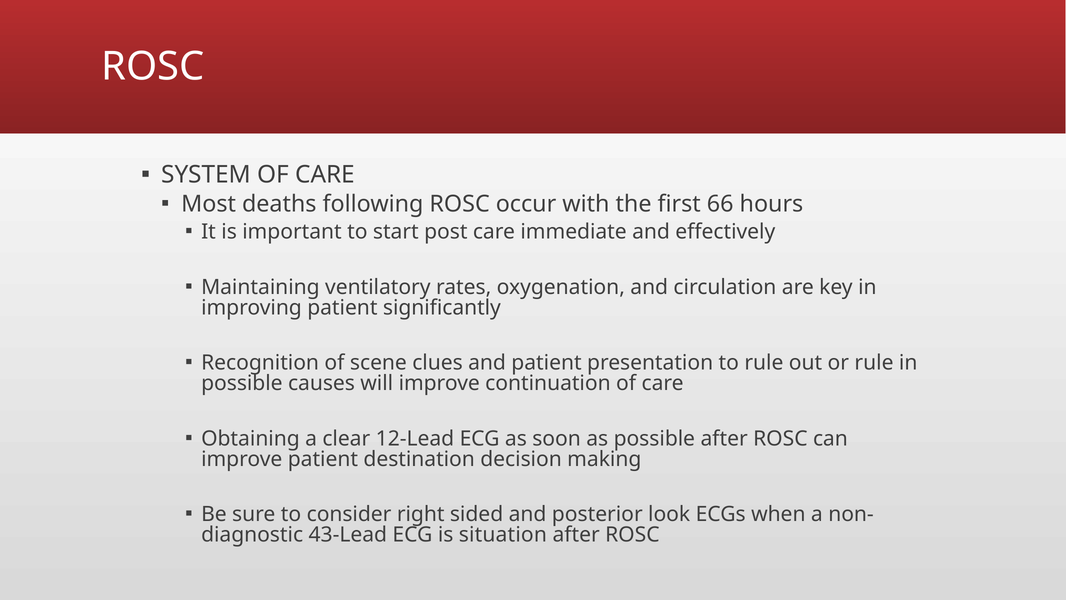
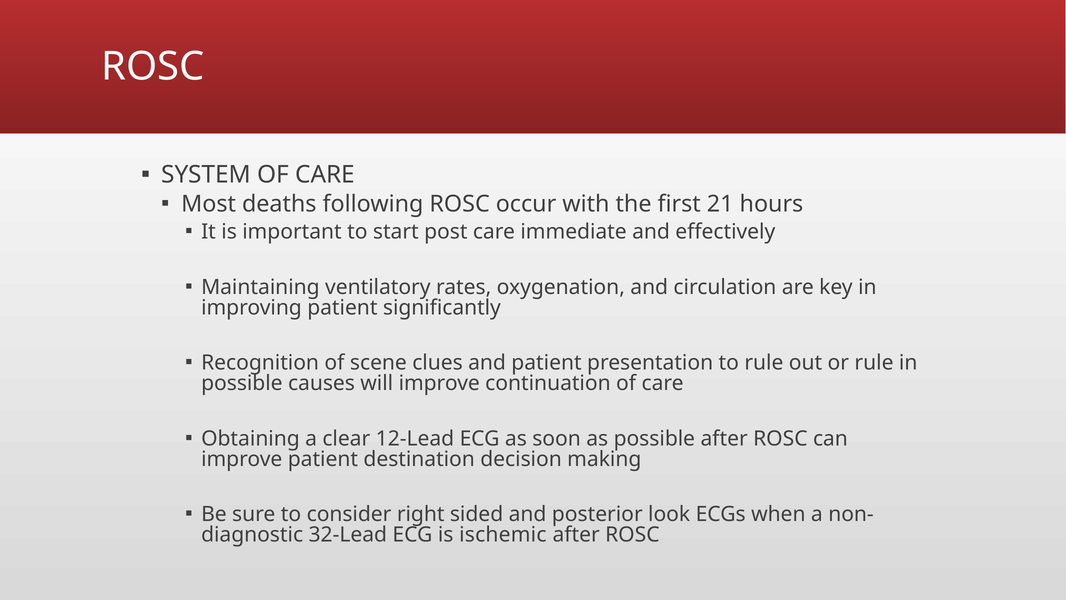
66: 66 -> 21 (720, 204)
43-Lead: 43-Lead -> 32-Lead (348, 534)
situation: situation -> ischemic (503, 534)
